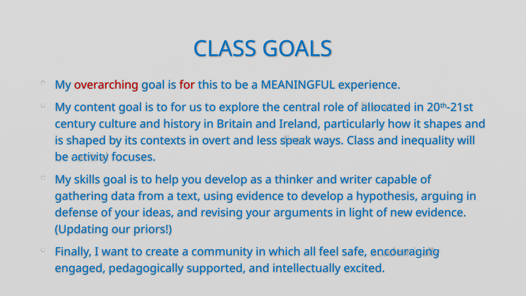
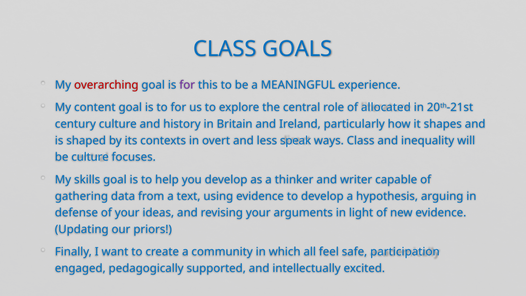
for colour: red -> purple (187, 85)
be activity: activity -> culture (90, 157)
encouraging: encouraging -> participation (405, 252)
